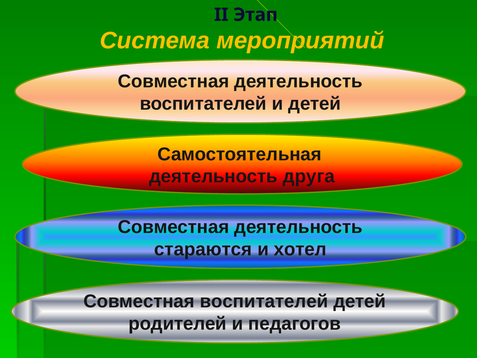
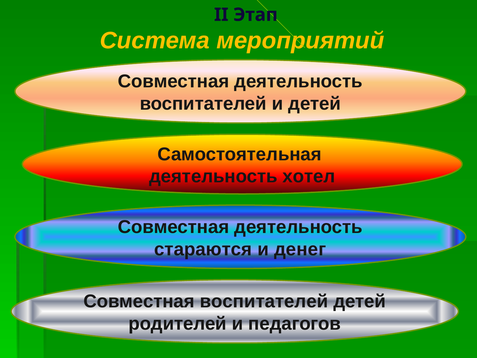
друга: друга -> хотел (309, 176)
хотел: хотел -> денег (300, 249)
